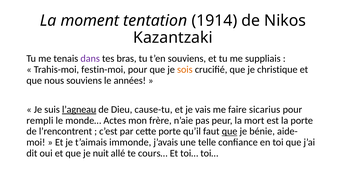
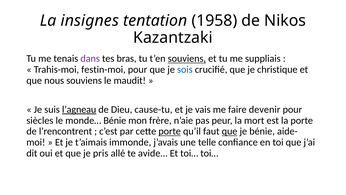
moment: moment -> insignes (90, 21)
1914: 1914 -> 1958 (214, 21)
souviens underline: none -> present (187, 58)
sois colour: orange -> blue (185, 69)
années: années -> maudit (130, 80)
sicarius: sicarius -> devenir (265, 109)
rempli: rempli -> siècles (40, 120)
monde… Actes: Actes -> Bénie (115, 120)
porte underline: none -> present (170, 131)
nuit: nuit -> pris (101, 153)
cours…: cours… -> avide… (153, 153)
